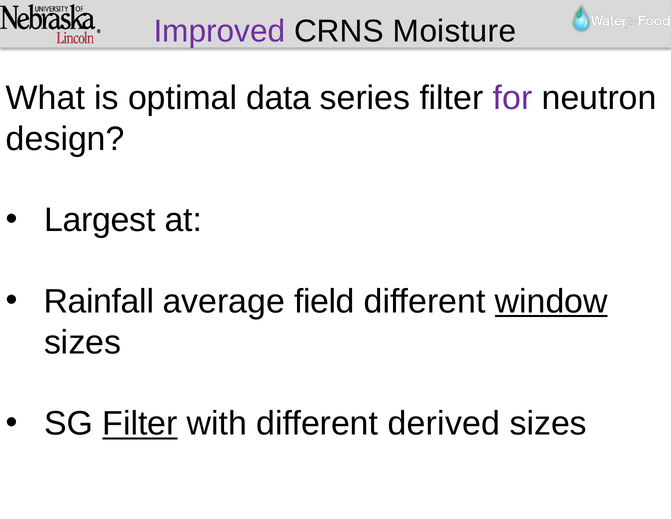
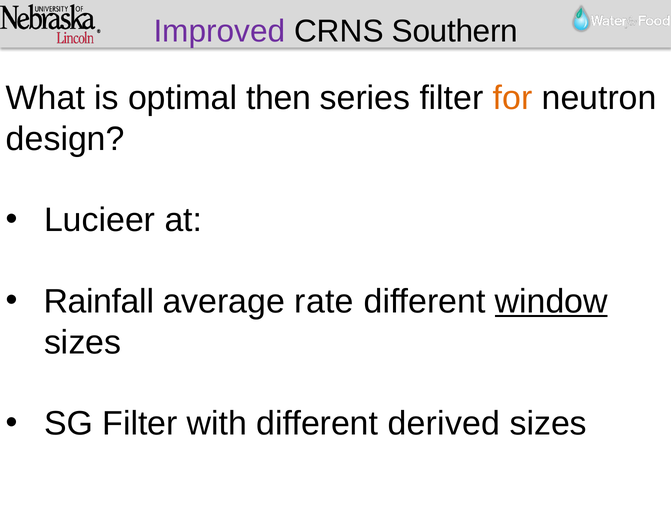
Moisture: Moisture -> Southern (455, 31)
data: data -> then (279, 98)
for colour: purple -> orange (513, 98)
Largest: Largest -> Lucieer (100, 220)
field: field -> rate (324, 301)
Filter underline: present -> none (140, 423)
